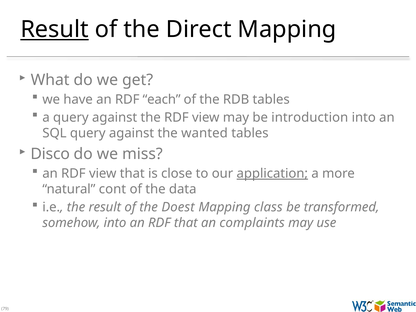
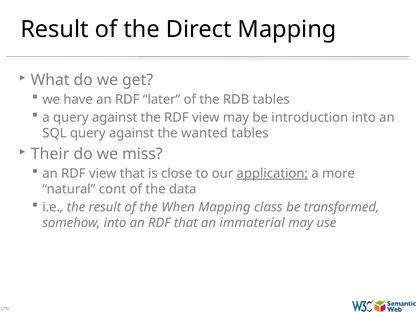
Result underline: present -> none (55, 30)
each: each -> later (162, 99)
Disco: Disco -> Their (50, 154)
Doest: Doest -> When (178, 207)
complaints: complaints -> immaterial (252, 223)
